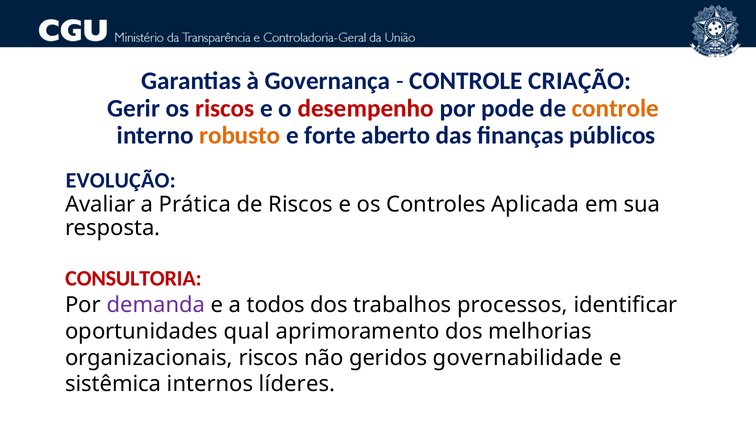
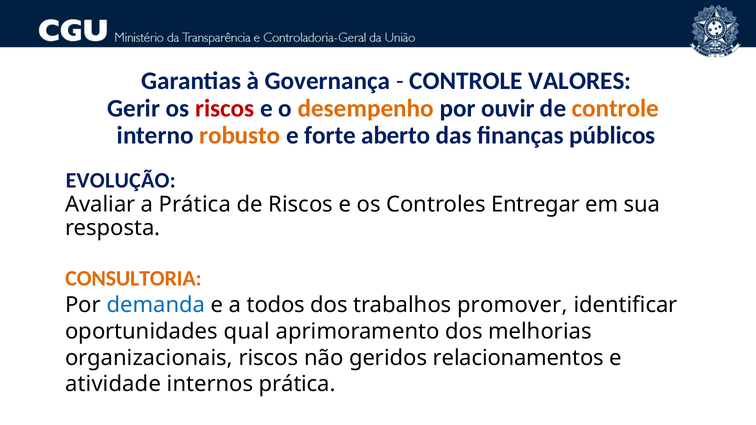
CRIAÇÃO: CRIAÇÃO -> VALORES (580, 81)
desempenho colour: red -> orange (366, 108)
pode: pode -> ouvir (508, 108)
Aplicada: Aplicada -> Entregar (535, 205)
CONSULTORIA colour: red -> orange (133, 279)
demanda colour: purple -> blue (156, 305)
processos: processos -> promover (512, 305)
governabilidade: governabilidade -> relacionamentos (518, 358)
sistêmica: sistêmica -> atividade (113, 384)
internos líderes: líderes -> prática (297, 384)
